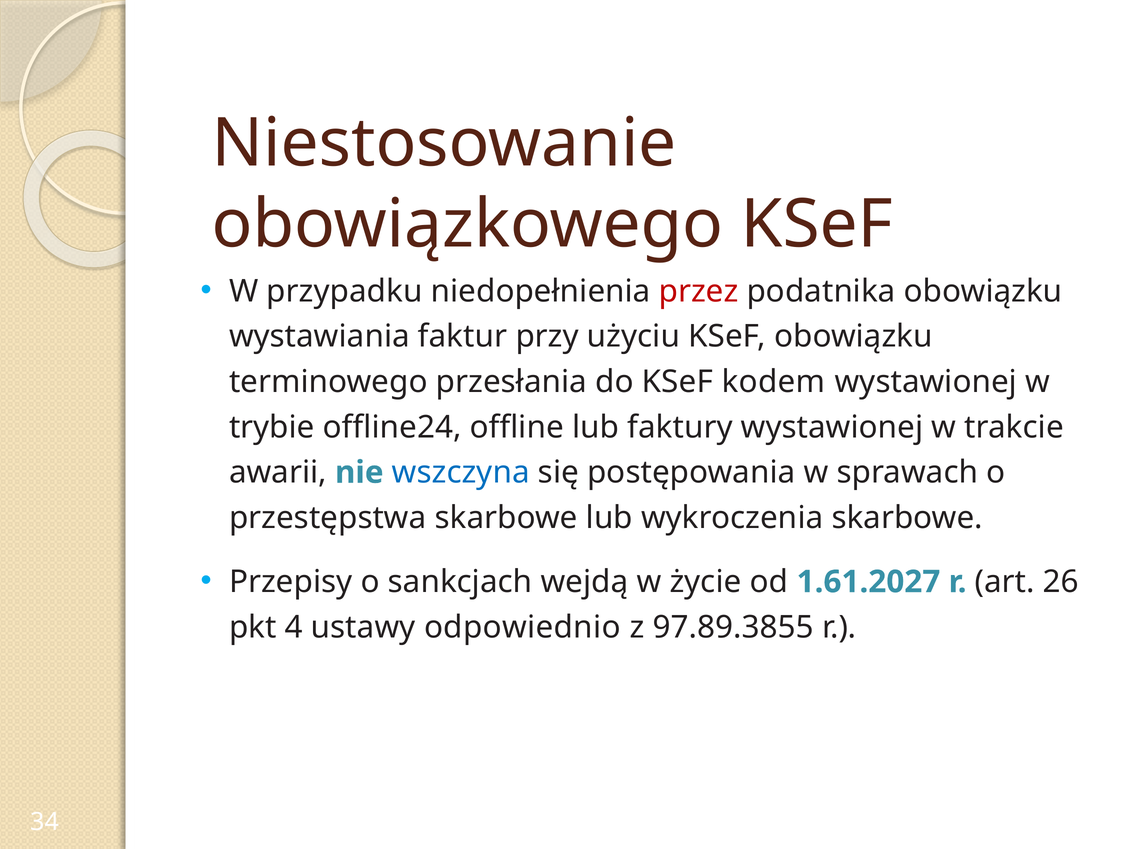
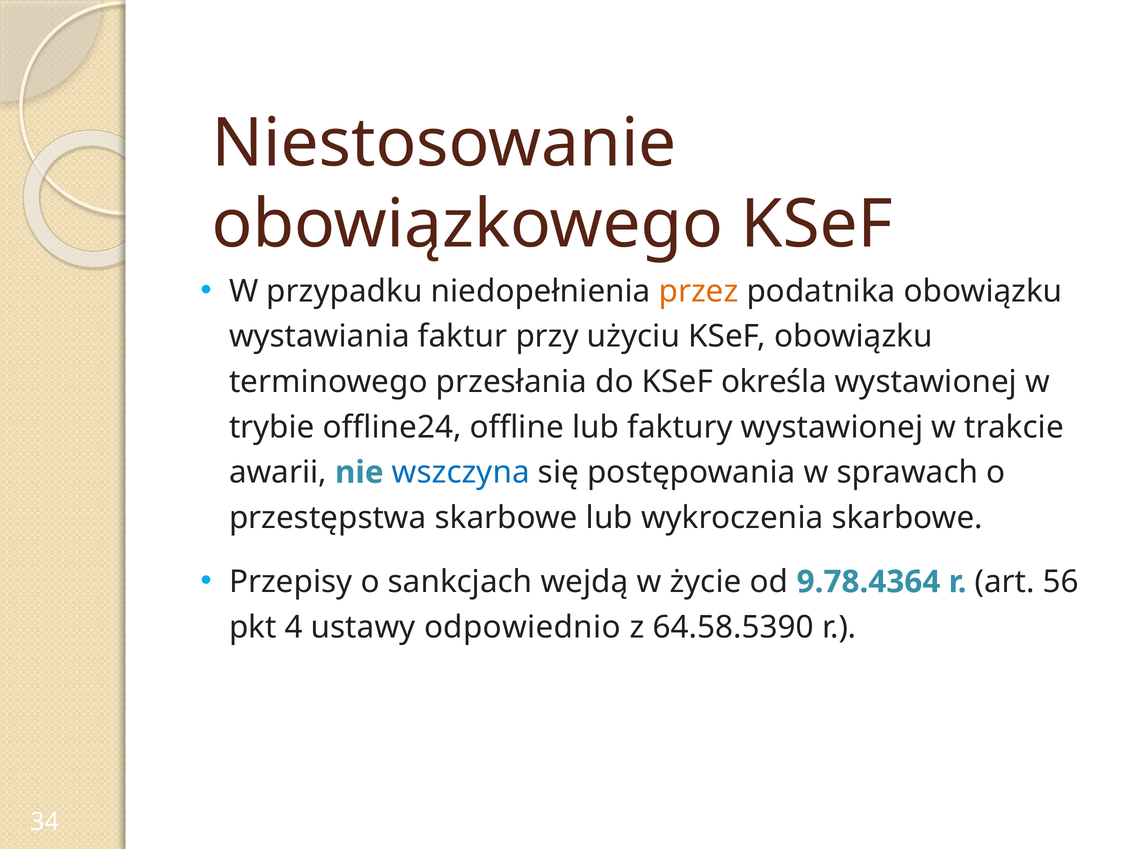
przez colour: red -> orange (699, 292)
kodem: kodem -> określa (774, 382)
1.61.2027: 1.61.2027 -> 9.78.4364 (868, 582)
26: 26 -> 56 (1061, 582)
97.89.3855: 97.89.3855 -> 64.58.5390 (733, 628)
